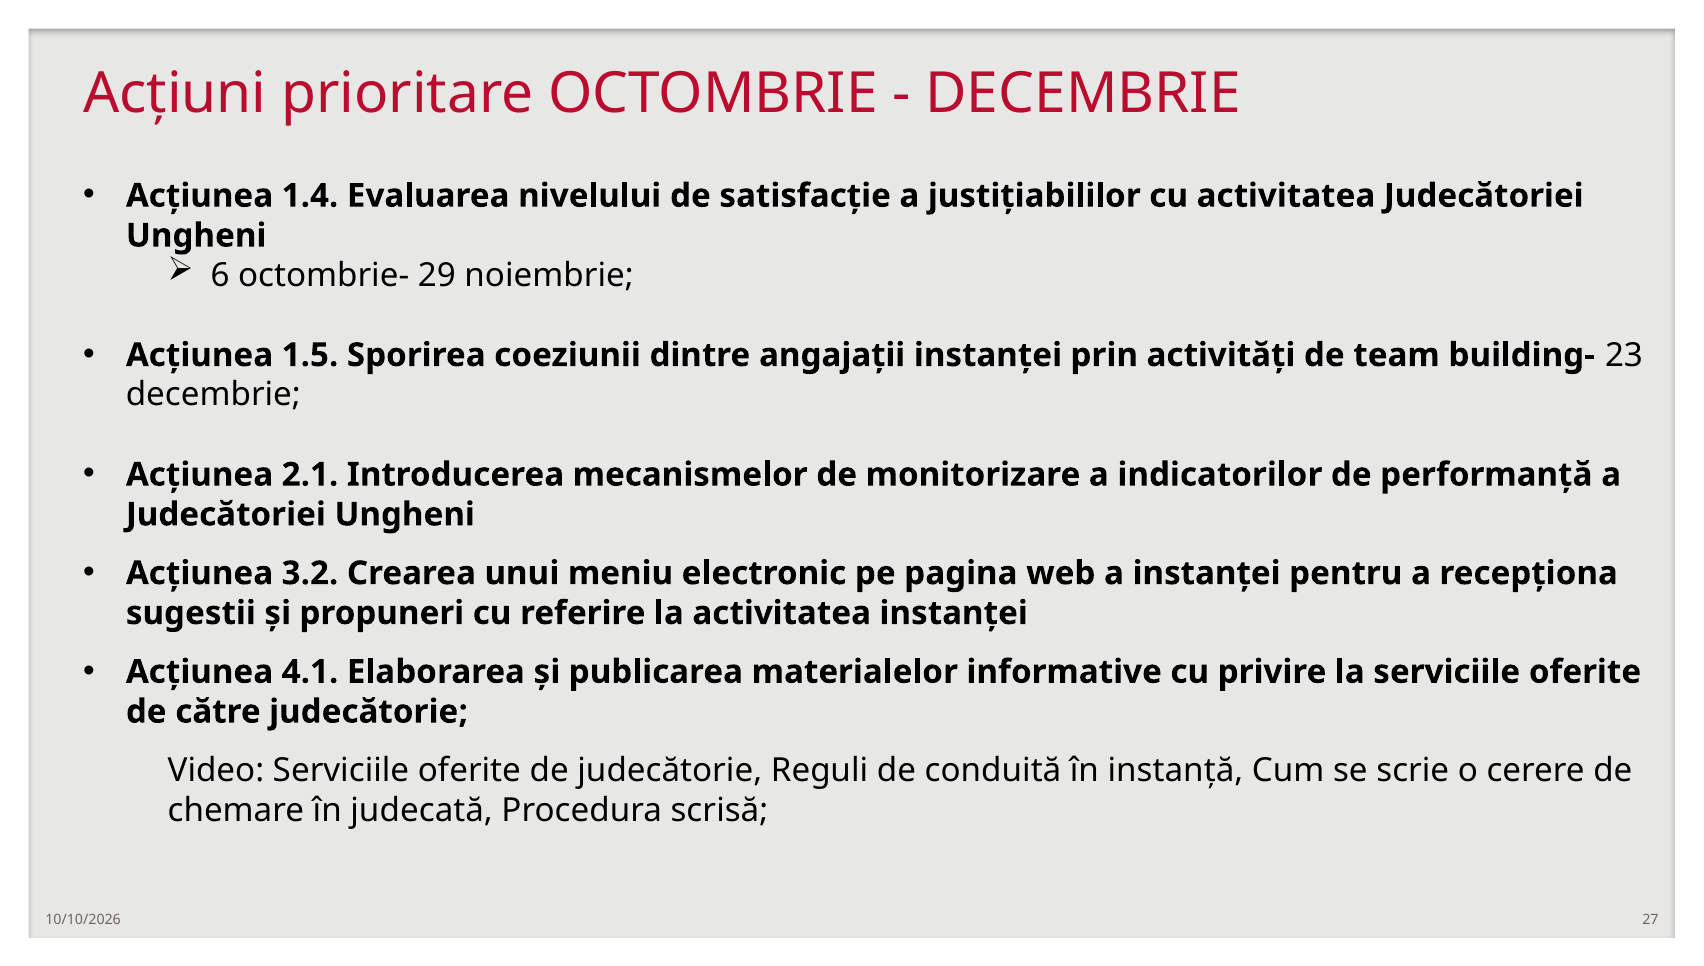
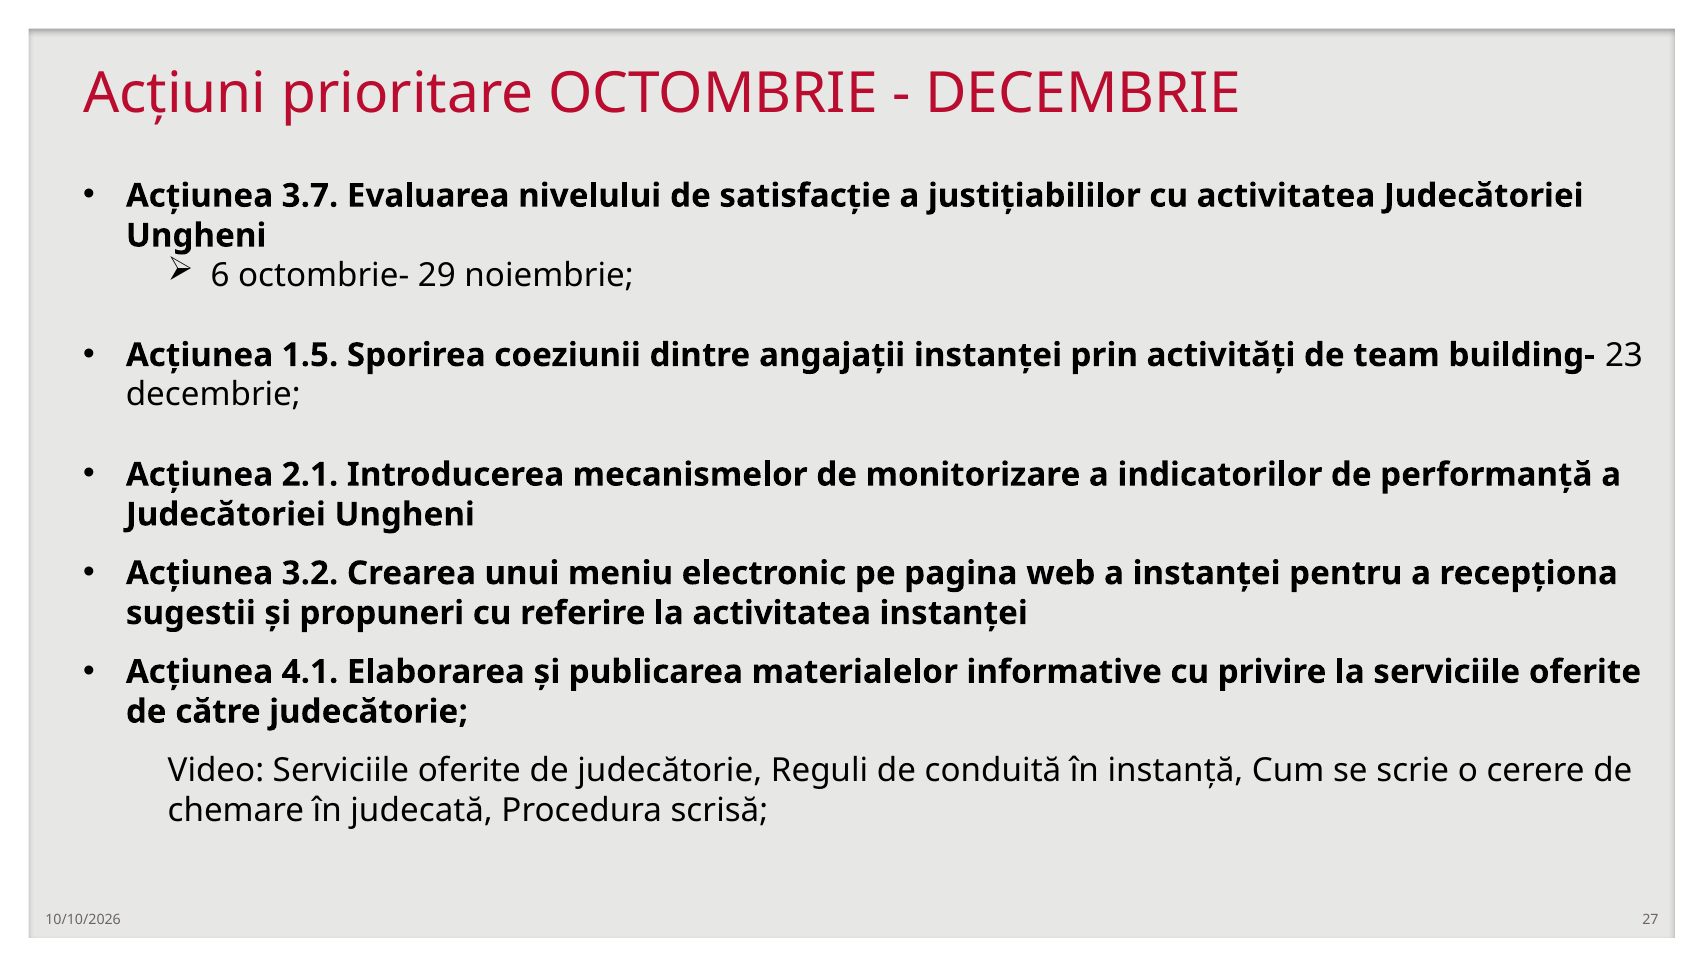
1.4: 1.4 -> 3.7 (310, 196)
